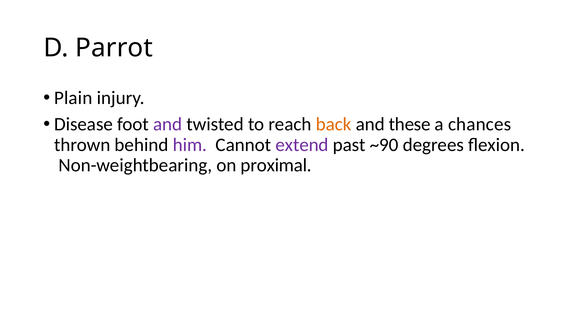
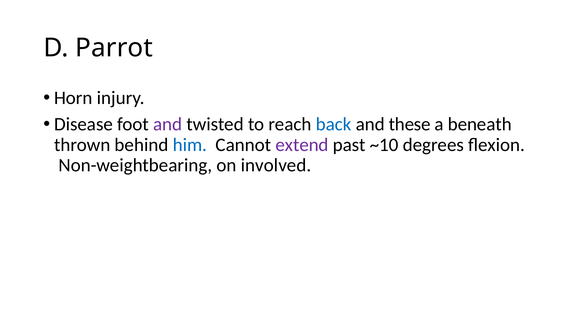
Plain: Plain -> Horn (73, 98)
back colour: orange -> blue (334, 124)
chances: chances -> beneath (480, 124)
him colour: purple -> blue (190, 145)
~90: ~90 -> ~10 (384, 145)
proximal: proximal -> involved (276, 165)
